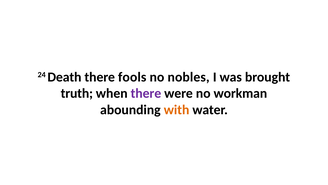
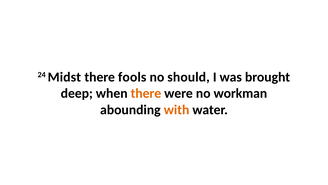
Death: Death -> Midst (64, 77)
nobles: nobles -> should (189, 77)
truth: truth -> deep (77, 93)
there colour: purple -> orange (146, 93)
